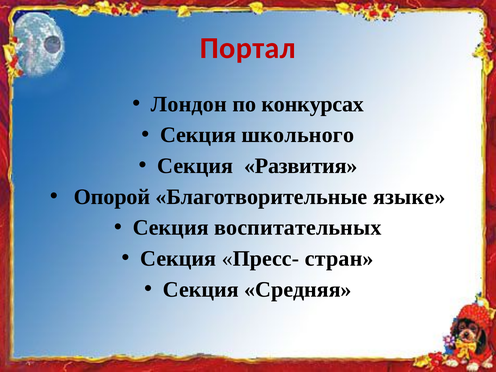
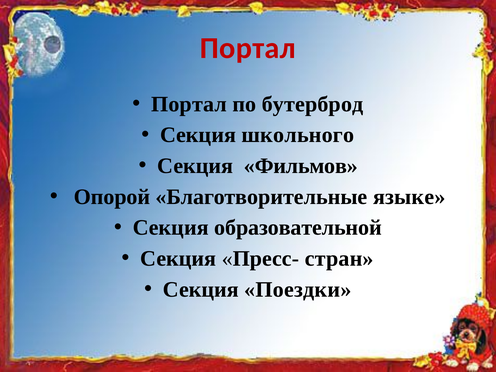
Лондон: Лондон -> Портал (189, 104)
конкурсах: конкурсах -> бутерброд (313, 104)
Развития: Развития -> Фильмов (301, 166)
воспитательных: воспитательных -> образовательной (298, 228)
Средняя: Средняя -> Поездки (298, 289)
